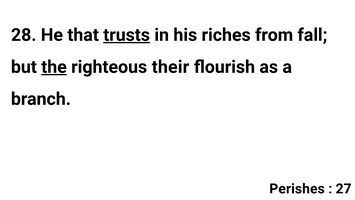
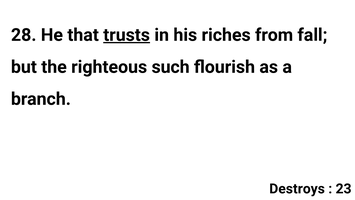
the underline: present -> none (54, 67)
their: their -> such (171, 67)
Perishes: Perishes -> Destroys (297, 189)
27: 27 -> 23 (344, 189)
